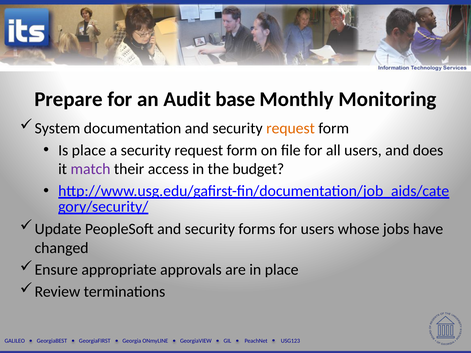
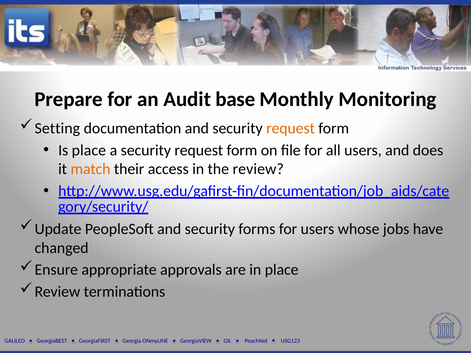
System: System -> Setting (57, 128)
match colour: purple -> orange (91, 169)
the budget: budget -> review (258, 169)
